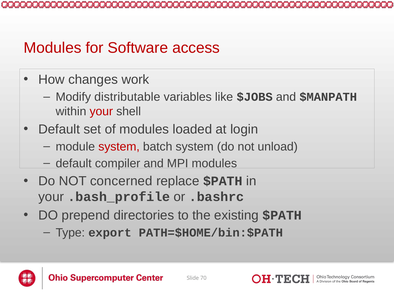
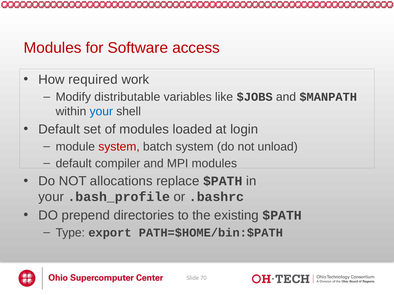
changes: changes -> required (93, 80)
your colour: red -> blue (101, 112)
concerned: concerned -> allocations (121, 181)
